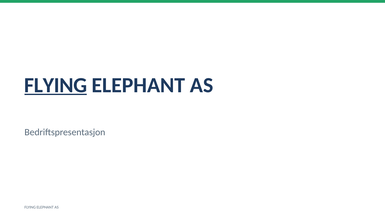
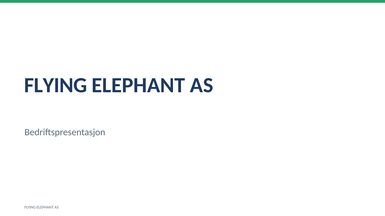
FLYING underline: present -> none (56, 85)
